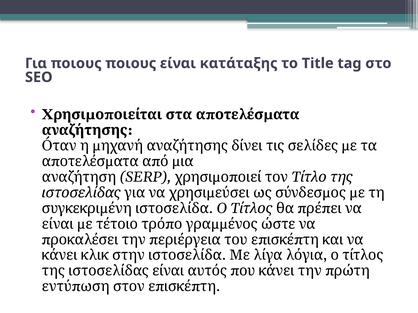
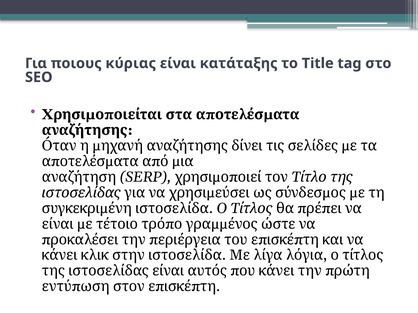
ποιους ποιους: ποιους -> κύριας (131, 63)
